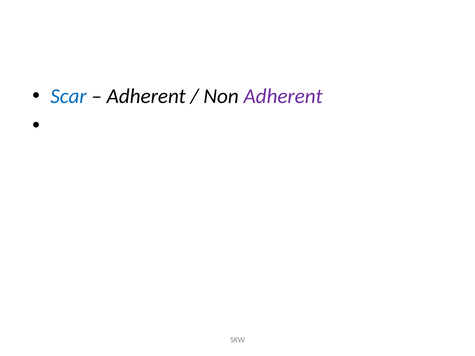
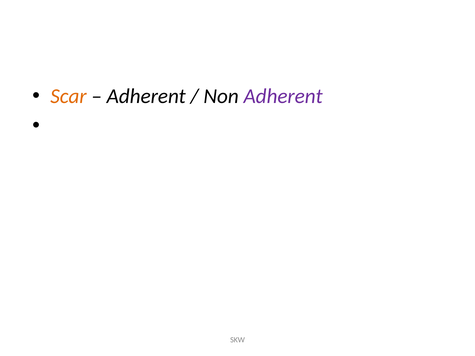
Scar colour: blue -> orange (68, 96)
